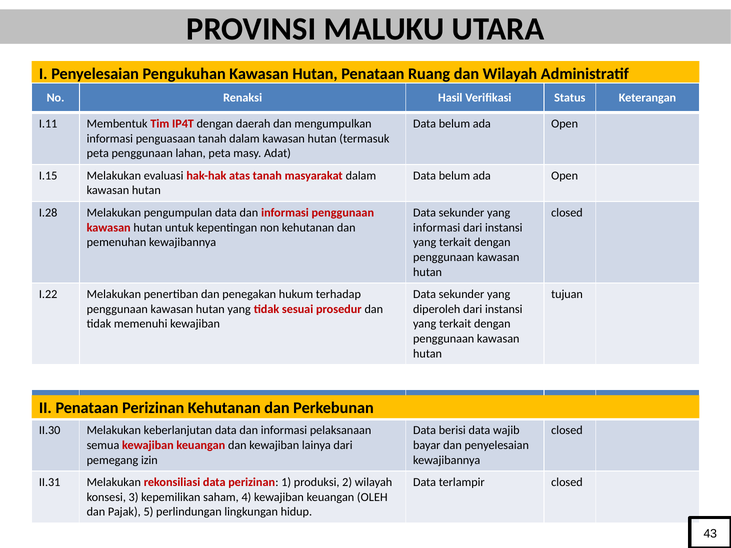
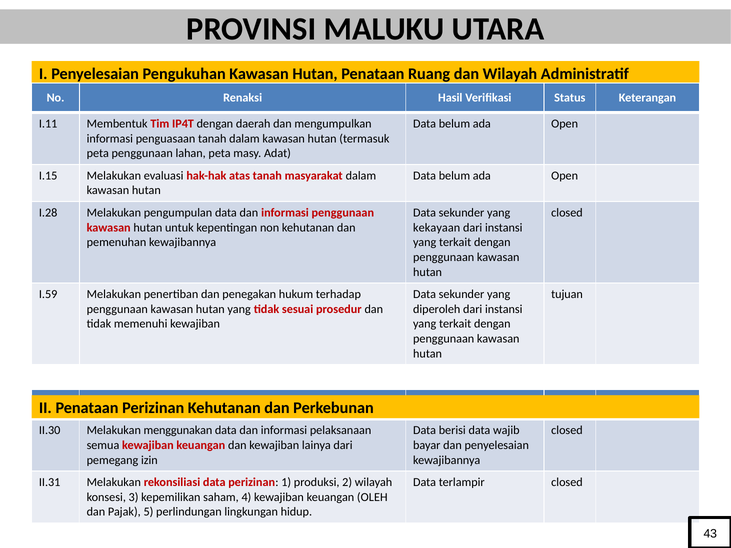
informasi: informasi -> kekayaan (437, 228)
I.22: I.22 -> I.59 (48, 294)
keberlanjutan: keberlanjutan -> menggunakan (178, 431)
